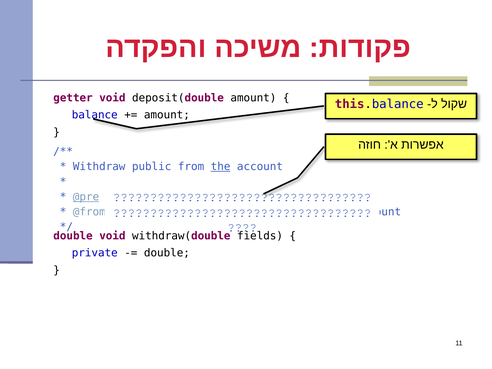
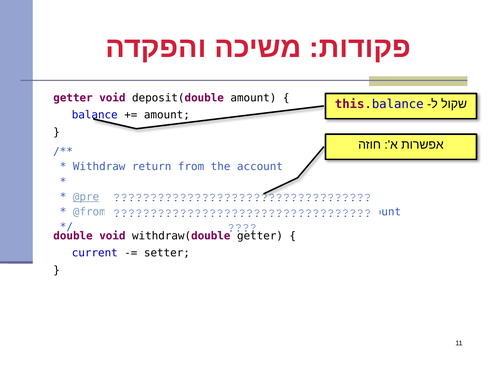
public: public -> return (152, 167)
the underline: present -> none (221, 167)
withdraw(double fields: fields -> getter (260, 236)
private: private -> current (95, 253)
double: double -> setter (167, 253)
